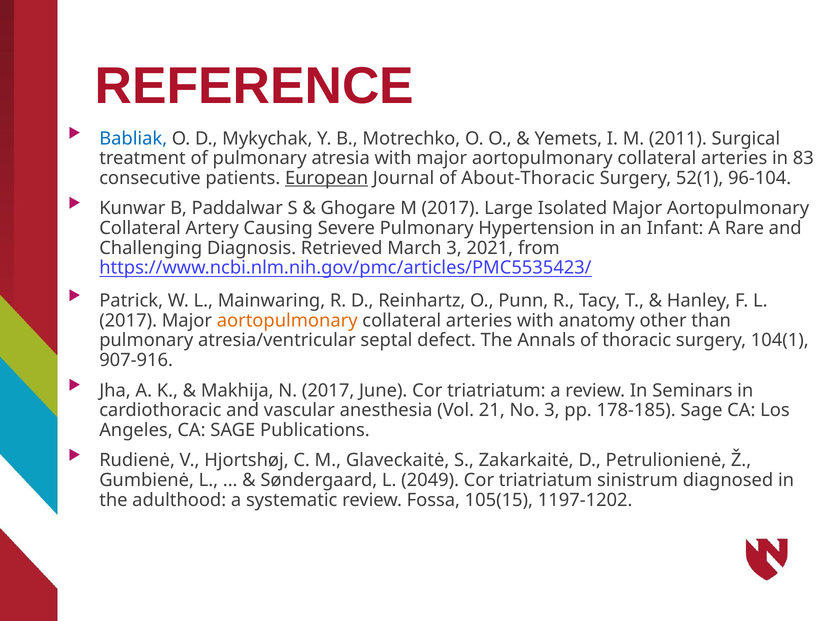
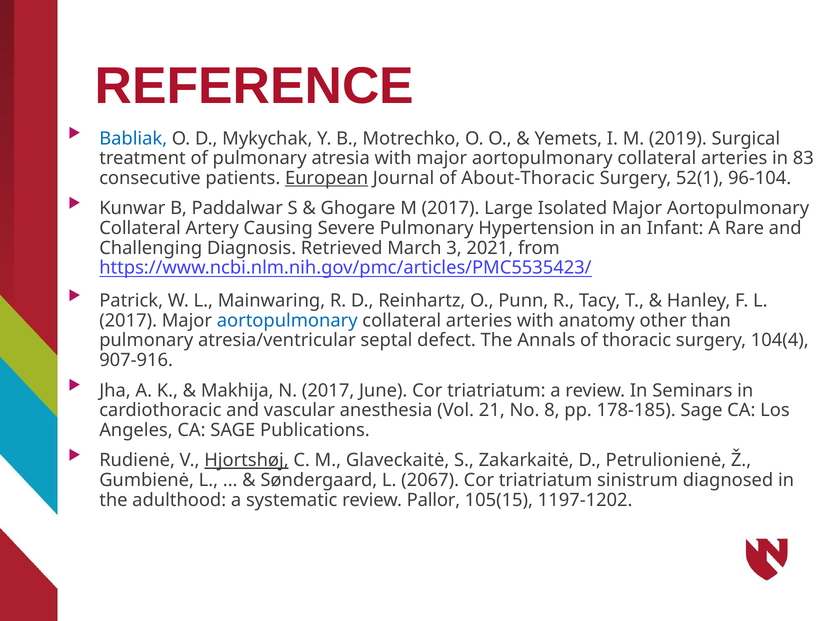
2011: 2011 -> 2019 (678, 138)
aortopulmonary colour: orange -> blue (287, 321)
104(1: 104(1 -> 104(4 (780, 340)
No 3: 3 -> 8 (552, 410)
Hjortshøj underline: none -> present (246, 460)
2049: 2049 -> 2067 (430, 480)
Fossa: Fossa -> Pallor (433, 500)
